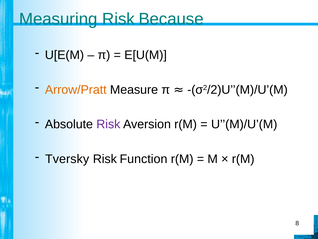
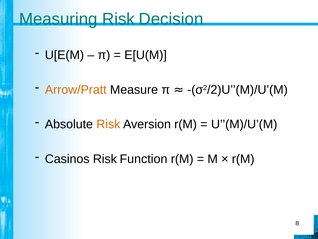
Because: Because -> Decision (171, 19)
Risk colour: purple -> orange (108, 124)
Tversky: Tversky -> Casinos (67, 159)
